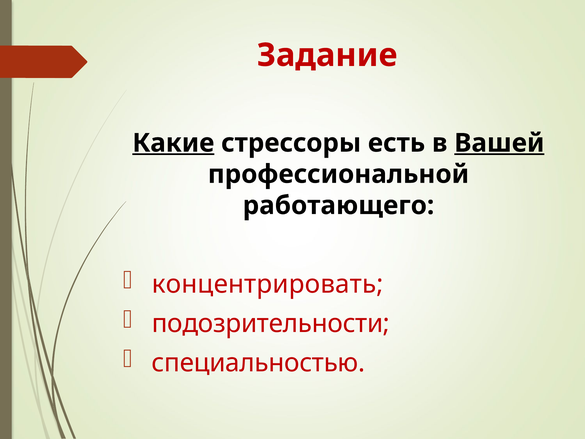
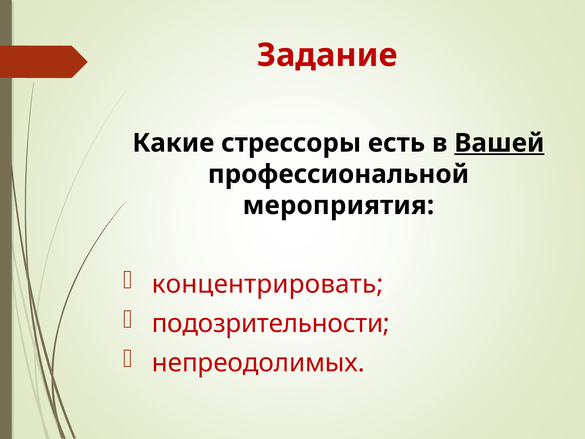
Какие underline: present -> none (173, 143)
работающего: работающего -> мероприятия (338, 205)
специальностью: специальностью -> непреодолимых (258, 363)
